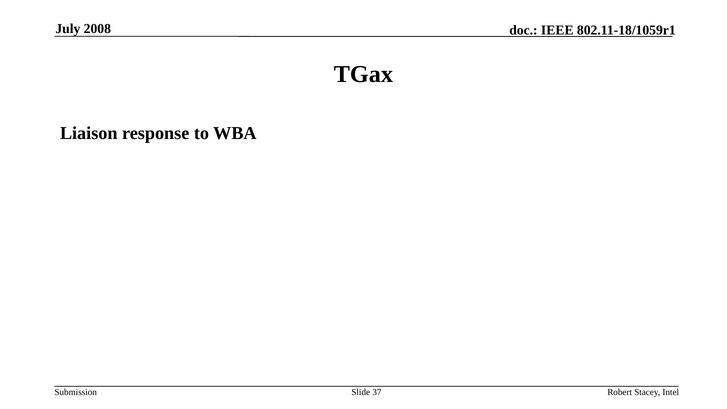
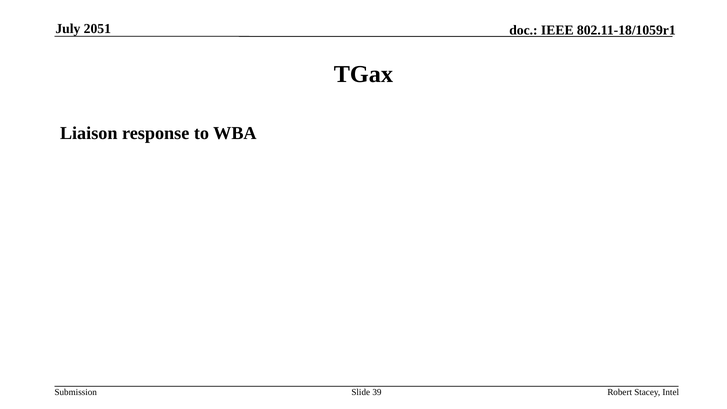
2008: 2008 -> 2051 (97, 29)
37: 37 -> 39 (377, 392)
